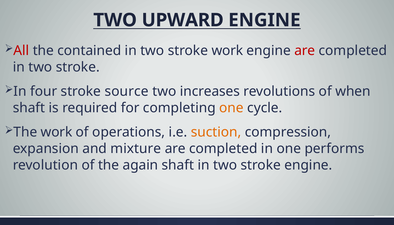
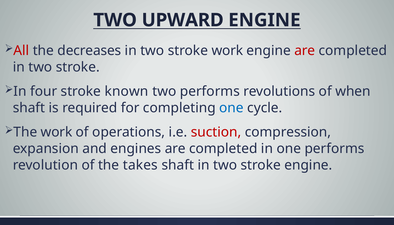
contained: contained -> decreases (89, 51)
source: source -> known (127, 91)
two increases: increases -> performs (210, 91)
one colour: orange -> blue (231, 108)
suction colour: orange -> red (216, 132)
mixture: mixture -> engines (136, 149)
again: again -> takes (140, 165)
